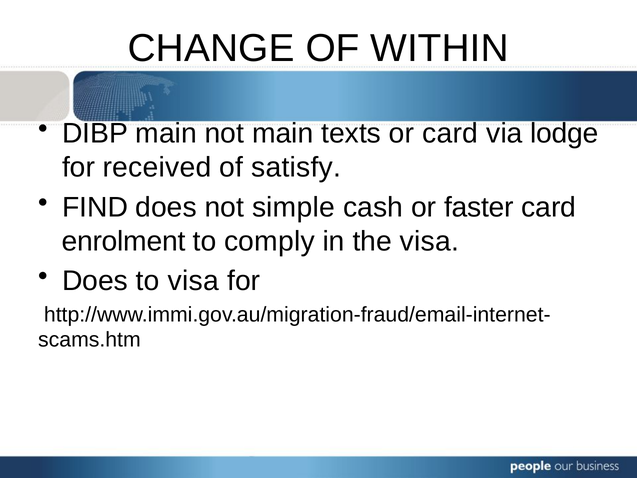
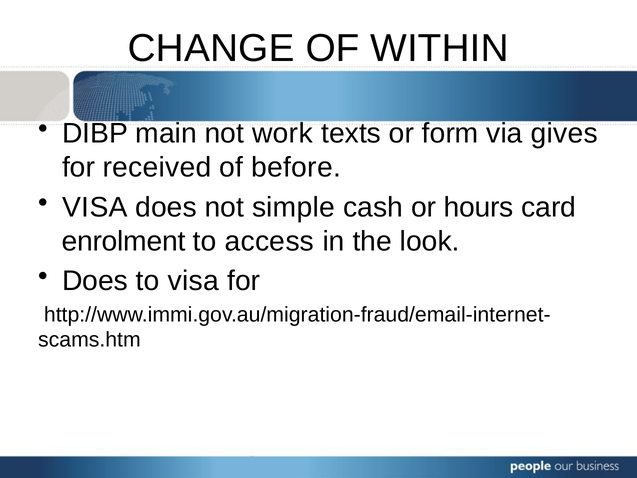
not main: main -> work (283, 134)
or card: card -> form (450, 134)
lodge: lodge -> gives (564, 134)
satisfy: satisfy -> before (296, 168)
FIND: FIND -> VISA (95, 207)
faster: faster -> hours (479, 207)
comply: comply -> access (269, 241)
the visa: visa -> look (430, 241)
